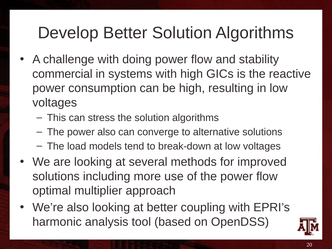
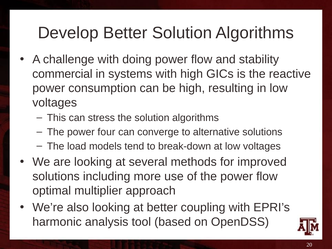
power also: also -> four (106, 132)
